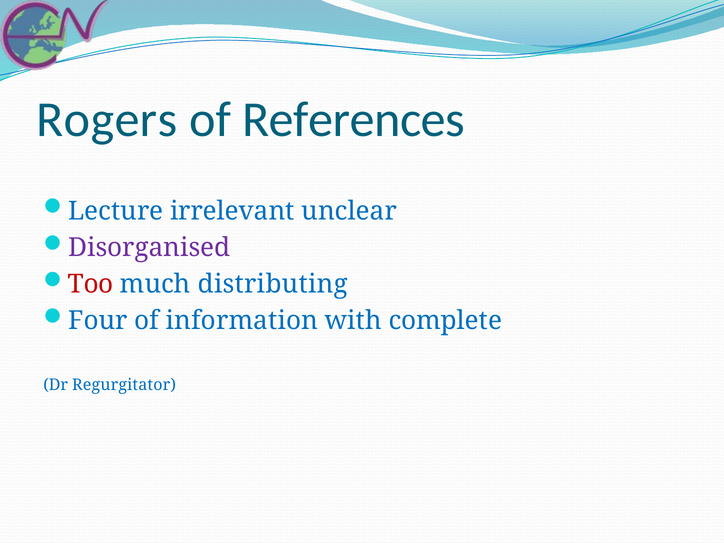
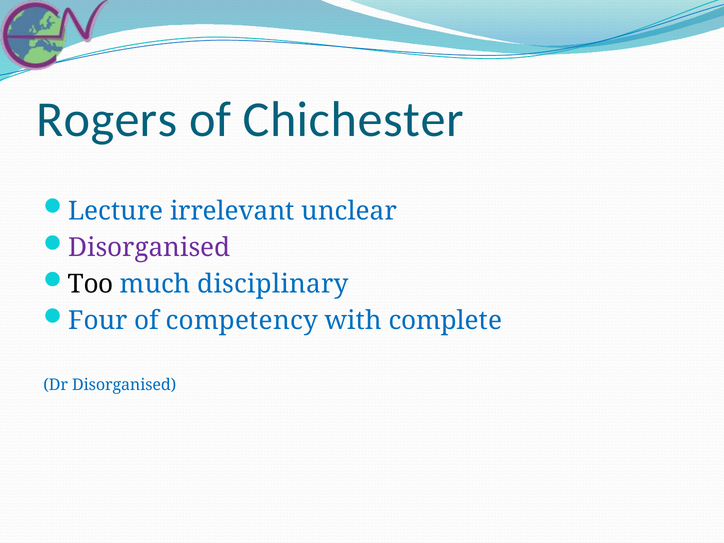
References: References -> Chichester (353, 120)
Too colour: red -> black (91, 284)
distributing: distributing -> disciplinary (273, 284)
information: information -> competency (242, 321)
Dr Regurgitator: Regurgitator -> Disorganised (124, 385)
